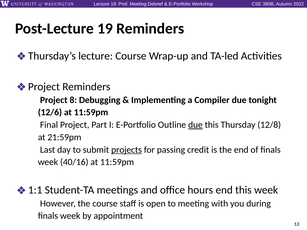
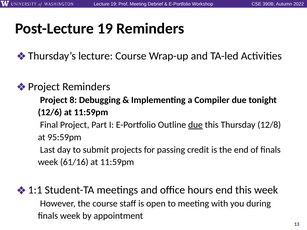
21:59pm: 21:59pm -> 95:59pm (64, 137)
projects underline: present -> none (127, 150)
40/16: 40/16 -> 61/16 (74, 162)
